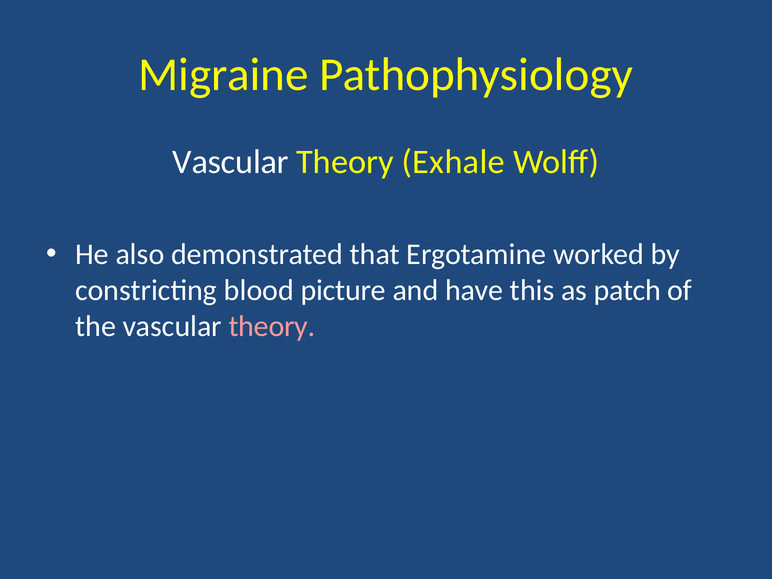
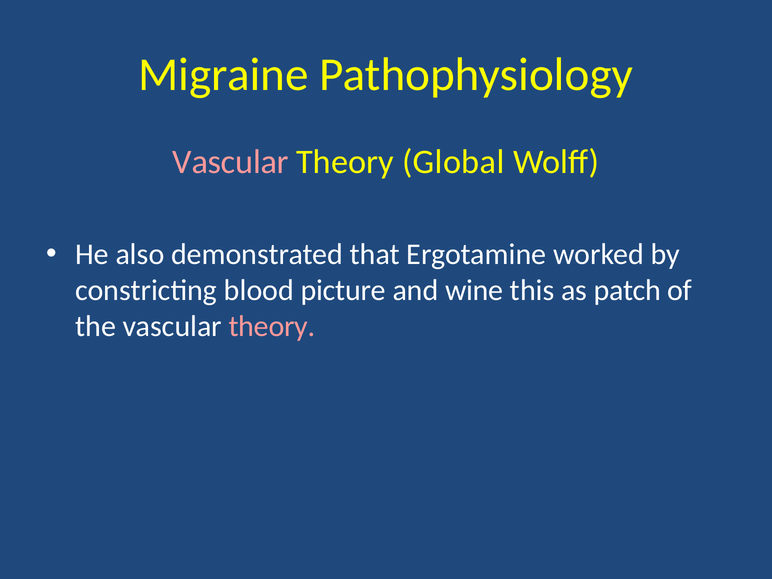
Vascular colour: white -> pink (231, 162)
Exhale: Exhale -> Global (453, 162)
have: have -> wine (474, 290)
